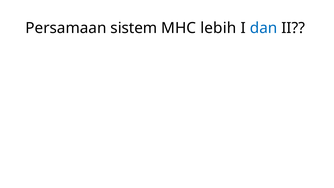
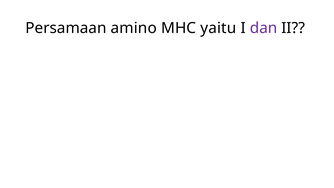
sistem: sistem -> amino (134, 28)
lebih: lebih -> yaitu (218, 28)
dan colour: blue -> purple (264, 28)
